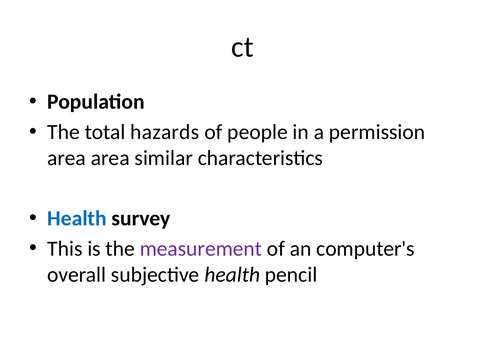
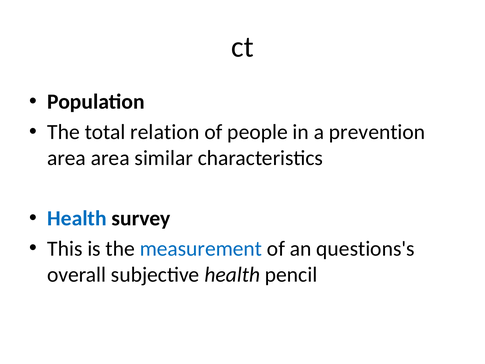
hazards: hazards -> relation (165, 132)
permission: permission -> prevention (377, 132)
measurement colour: purple -> blue (201, 248)
computer's: computer's -> questions's (365, 248)
